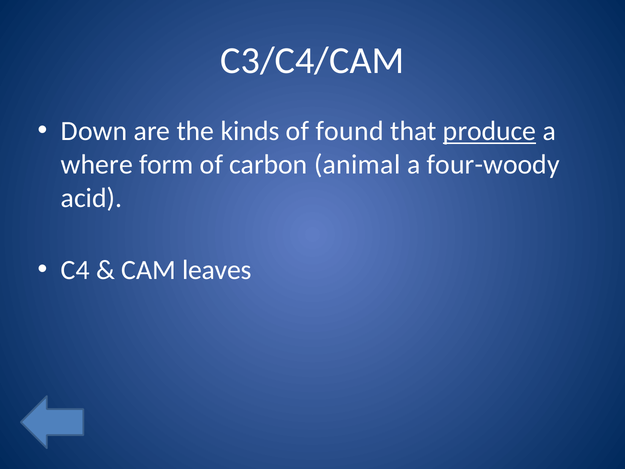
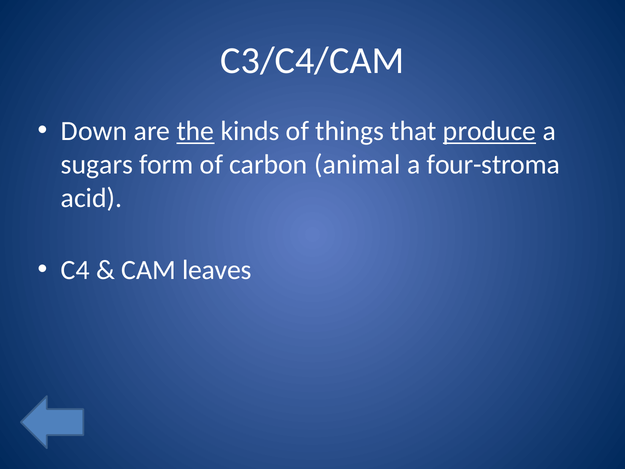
the underline: none -> present (195, 131)
found: found -> things (350, 131)
where: where -> sugars (97, 164)
four-woody: four-woody -> four-stroma (493, 164)
